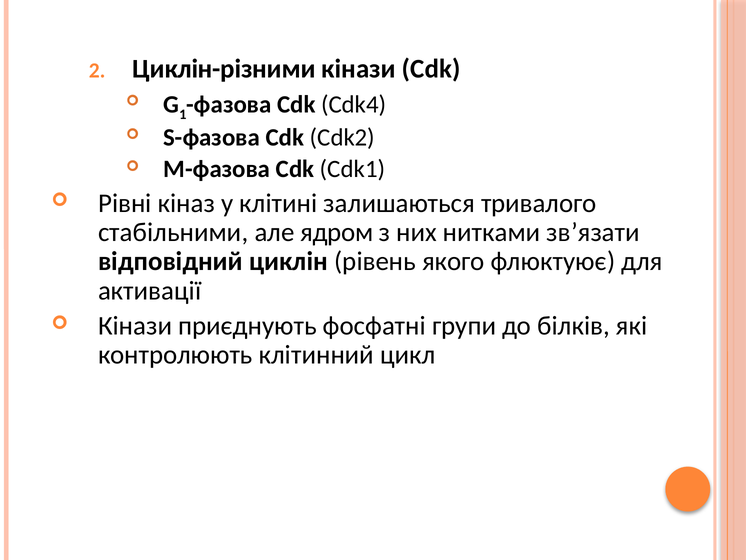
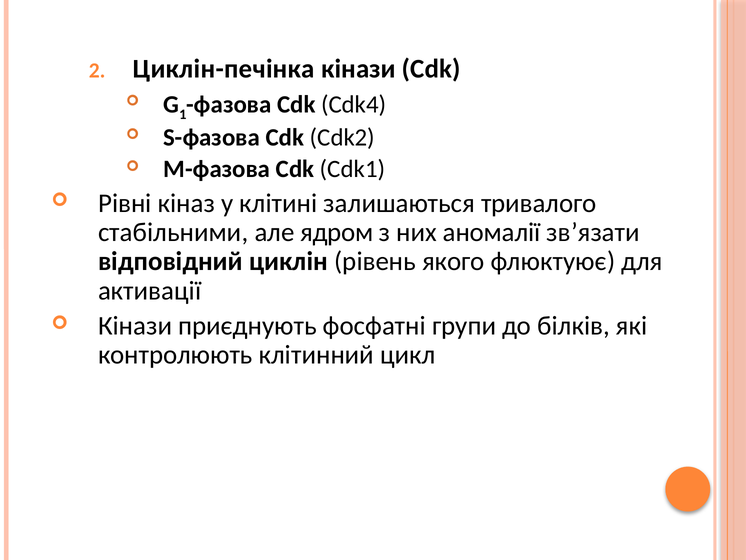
Циклін-різними: Циклін-різними -> Циклін-печінка (224, 69)
нитками: нитками -> аномалії (492, 232)
